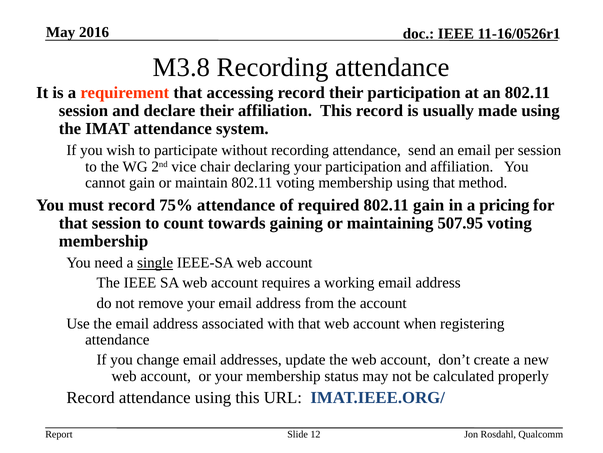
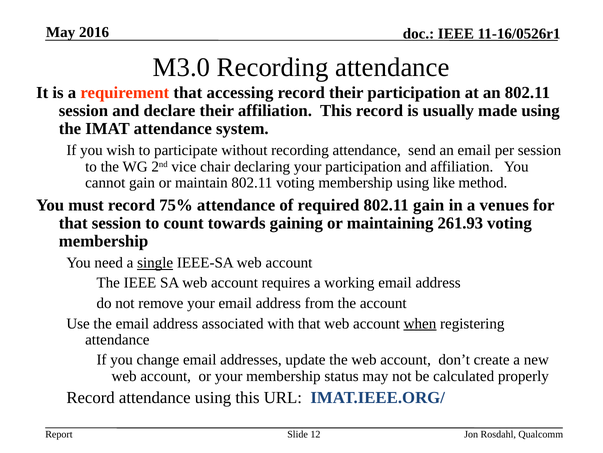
M3.8: M3.8 -> M3.0 (182, 67)
using that: that -> like (444, 183)
pricing: pricing -> venues (504, 205)
507.95: 507.95 -> 261.93 (460, 223)
when underline: none -> present (420, 323)
